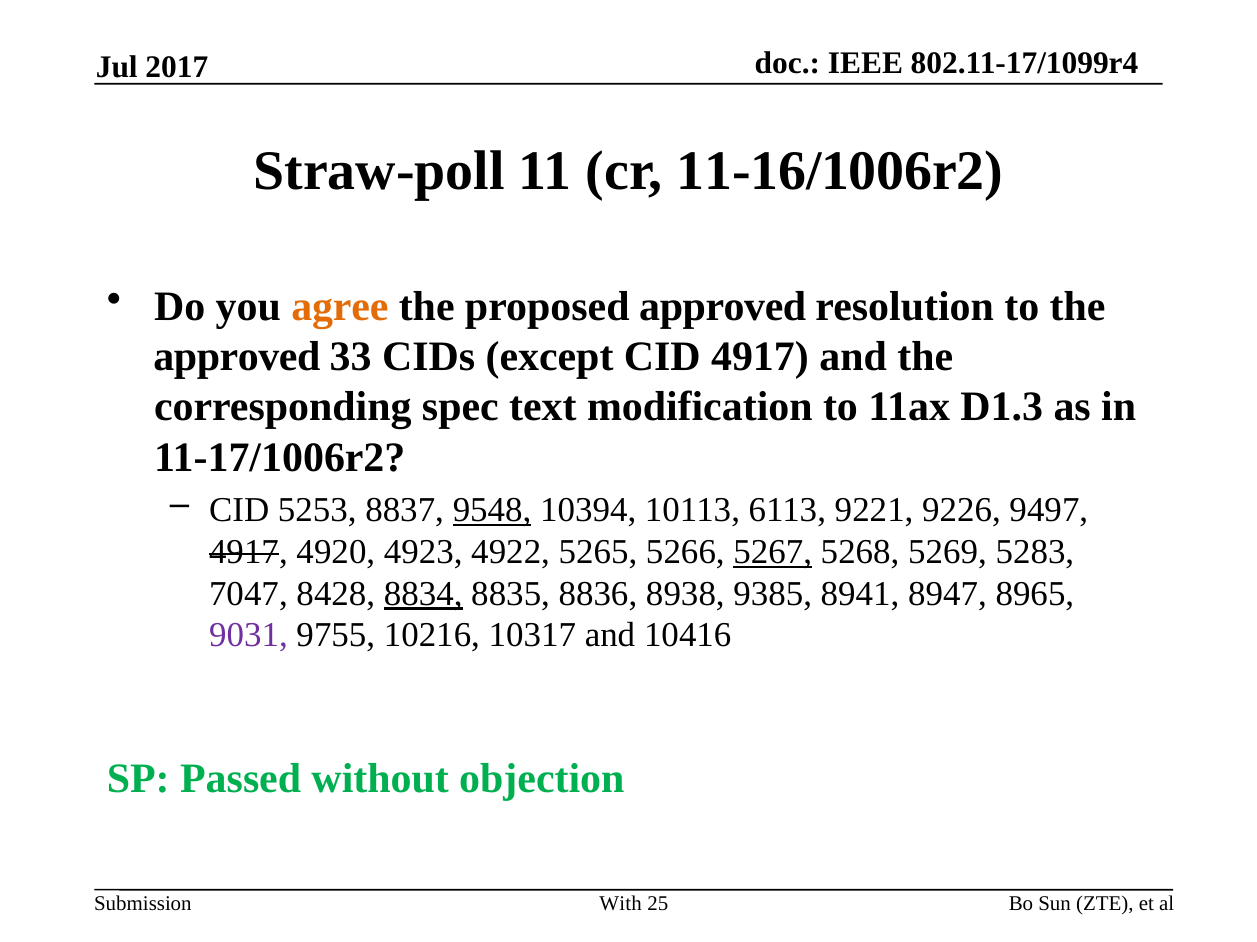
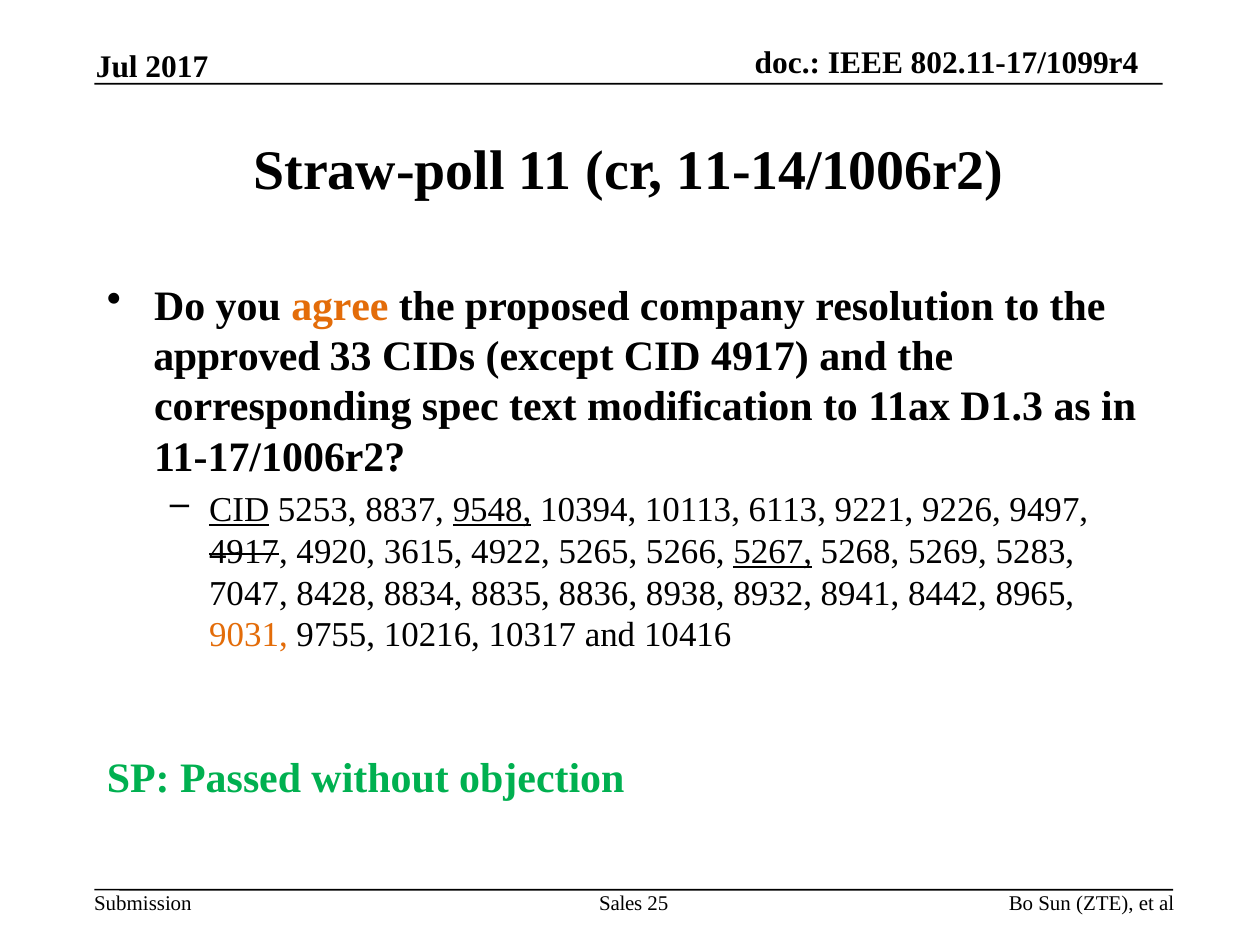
11-16/1006r2: 11-16/1006r2 -> 11-14/1006r2 (840, 171)
proposed approved: approved -> company (722, 307)
CID underline: none -> present (239, 510)
4923: 4923 -> 3615 (423, 552)
8834 underline: present -> none (423, 594)
9385: 9385 -> 8932 (773, 594)
8947: 8947 -> 8442 (947, 594)
9031 colour: purple -> orange (248, 636)
With: With -> Sales (621, 904)
